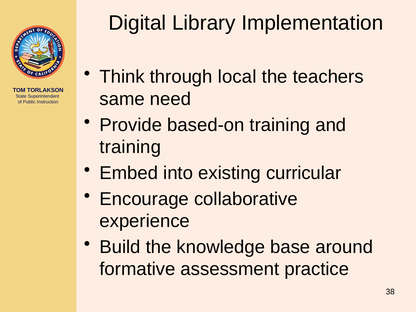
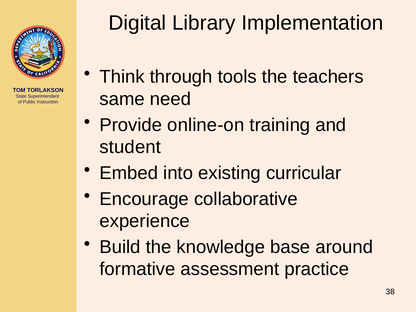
local: local -> tools (237, 77)
based-on: based-on -> online-on (206, 125)
training: training -> student (130, 147)
